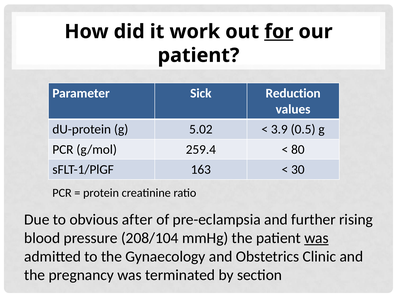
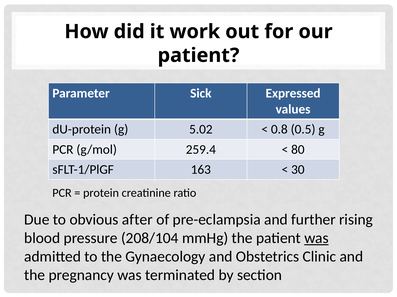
for underline: present -> none (279, 32)
Reduction: Reduction -> Expressed (293, 93)
3.9: 3.9 -> 0.8 (279, 130)
